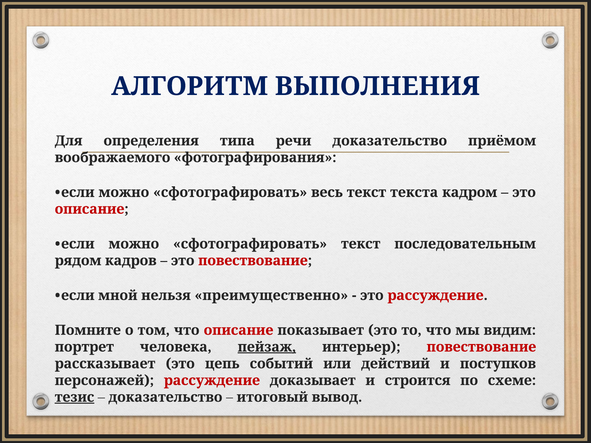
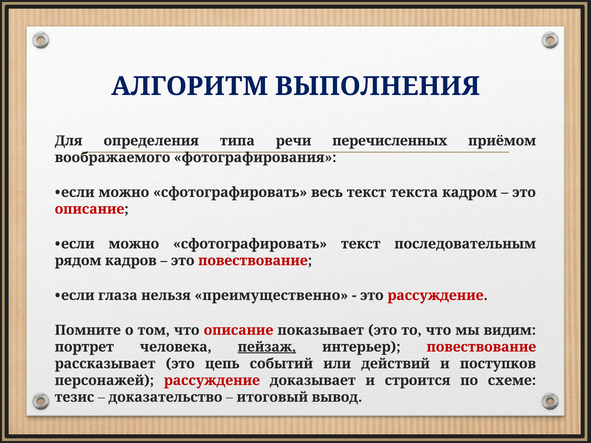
речи доказательство: доказательство -> перечисленных (390, 141)
мной: мной -> глаза (118, 296)
тезис underline: present -> none (74, 397)
